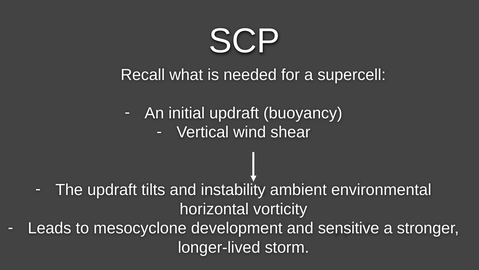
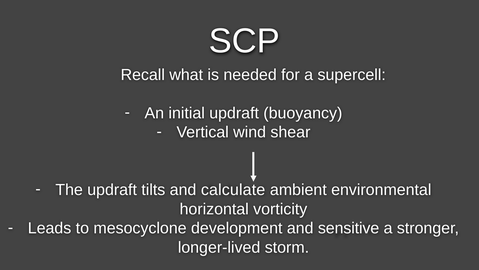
instability: instability -> calculate (233, 190)
